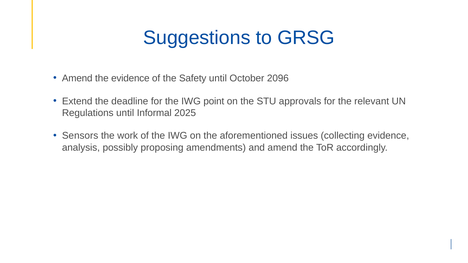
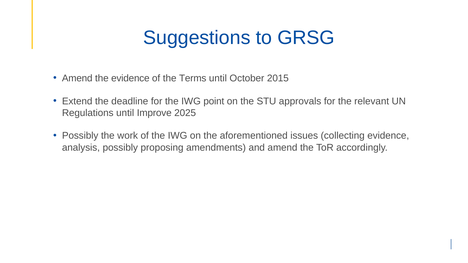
Safety: Safety -> Terms (193, 78)
2096: 2096 -> 2015 (278, 78)
Informal: Informal -> Improve (154, 113)
Sensors: Sensors -> Possibly (80, 136)
